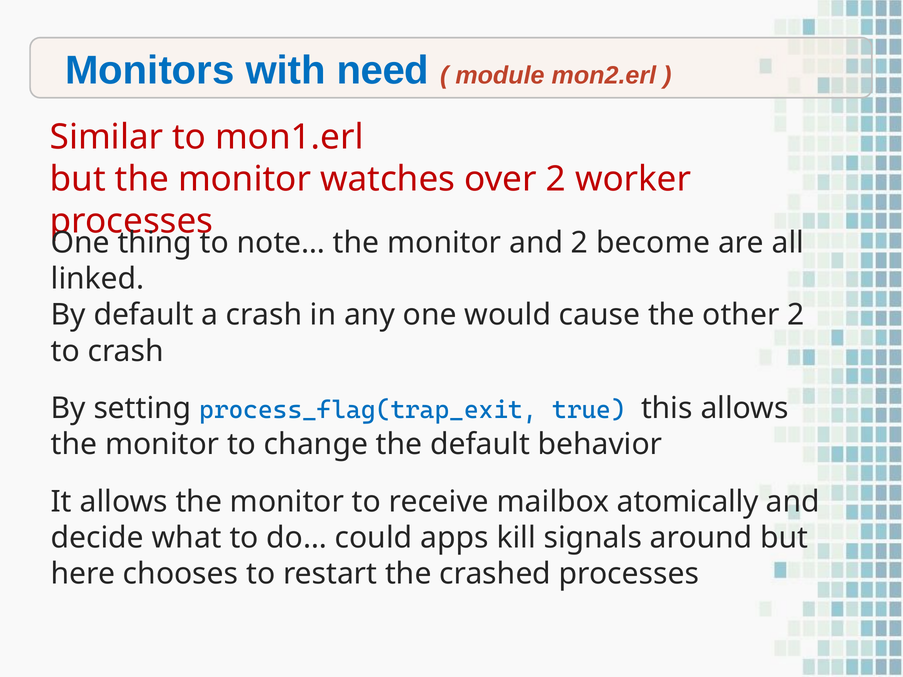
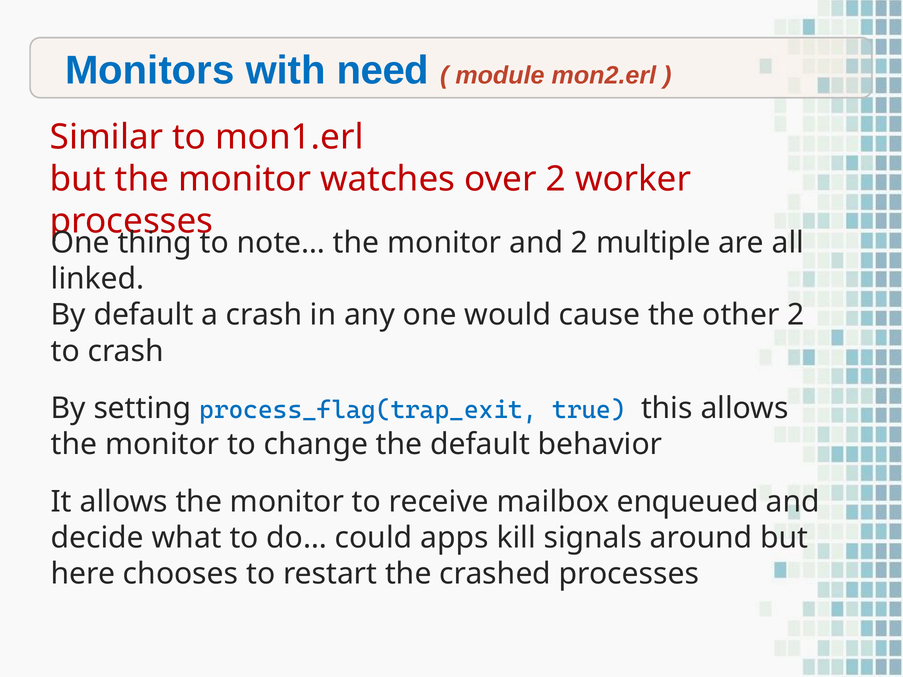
become: become -> multiple (653, 243)
atomically: atomically -> enqueued (688, 502)
